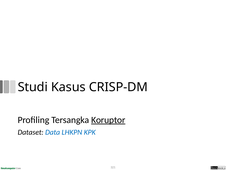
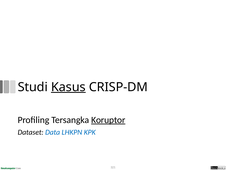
Kasus underline: none -> present (68, 87)
